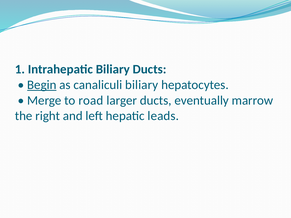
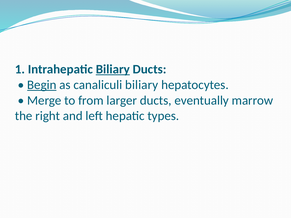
Biliary underline: none -> present (113, 69)
road: road -> from (91, 100)
leads: leads -> types (163, 116)
